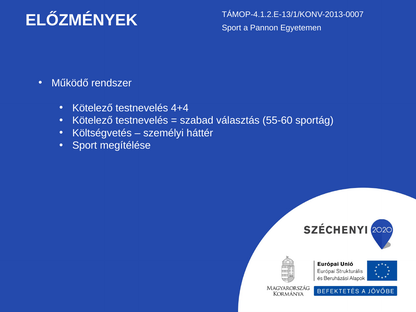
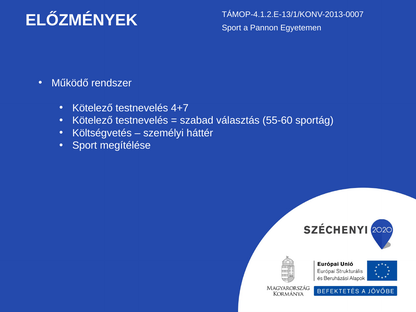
4+4: 4+4 -> 4+7 (180, 108)
